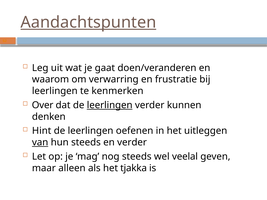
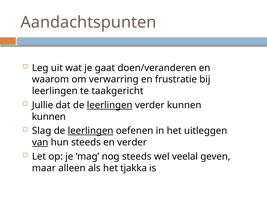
Aandachtspunten underline: present -> none (88, 22)
kenmerken: kenmerken -> taakgericht (117, 91)
Over: Over -> Jullie (43, 105)
denken: denken -> kunnen (49, 117)
Hint: Hint -> Slag (42, 131)
leerlingen underline: none -> present (91, 131)
